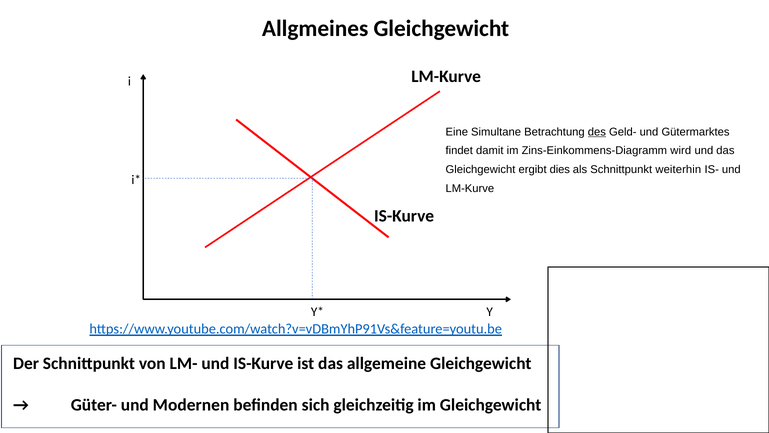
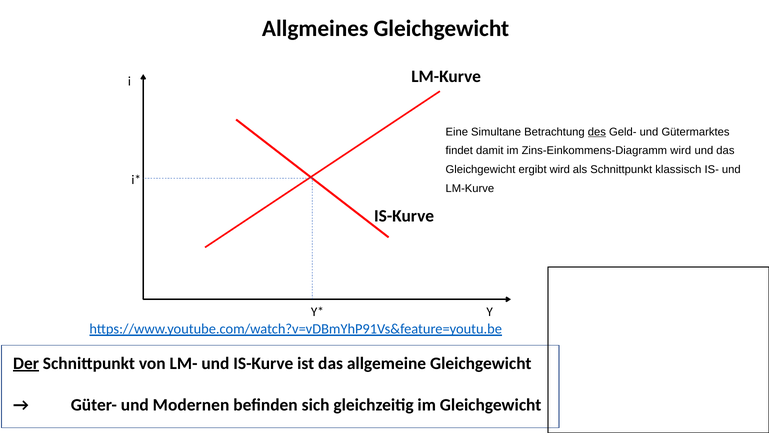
ergibt dies: dies -> wird (560, 169)
weiterhin: weiterhin -> klassisch (678, 169)
Der underline: none -> present (26, 363)
